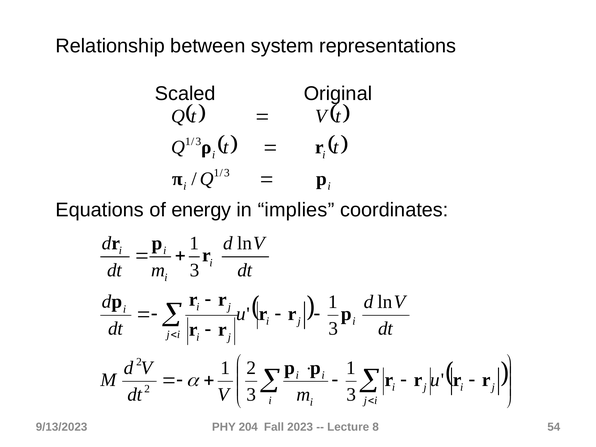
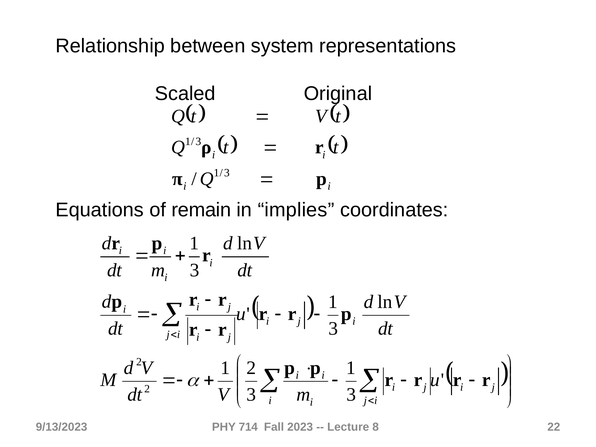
energy: energy -> remain (201, 210)
204: 204 -> 714 (248, 427)
54: 54 -> 22 (554, 427)
